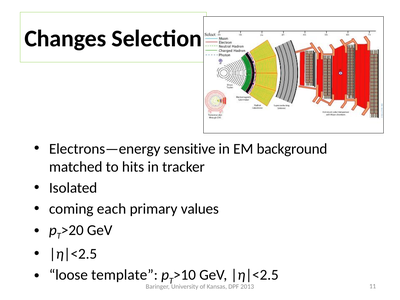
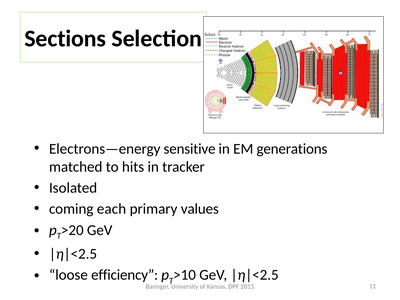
Changes: Changes -> Sections (65, 39)
background: background -> generations (292, 149)
template: template -> efficiency (125, 275)
